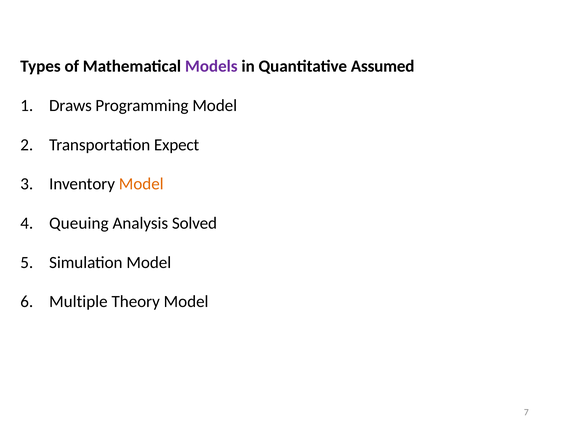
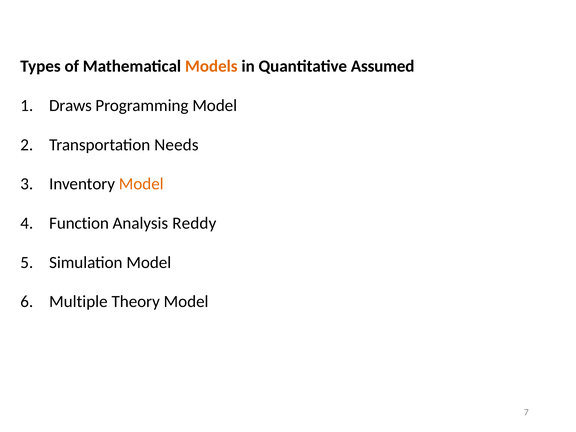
Models colour: purple -> orange (211, 66)
Expect: Expect -> Needs (176, 145)
Queuing: Queuing -> Function (79, 223)
Solved: Solved -> Reddy (194, 223)
